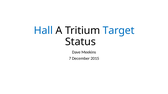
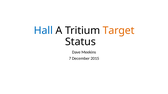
Target colour: blue -> orange (119, 31)
